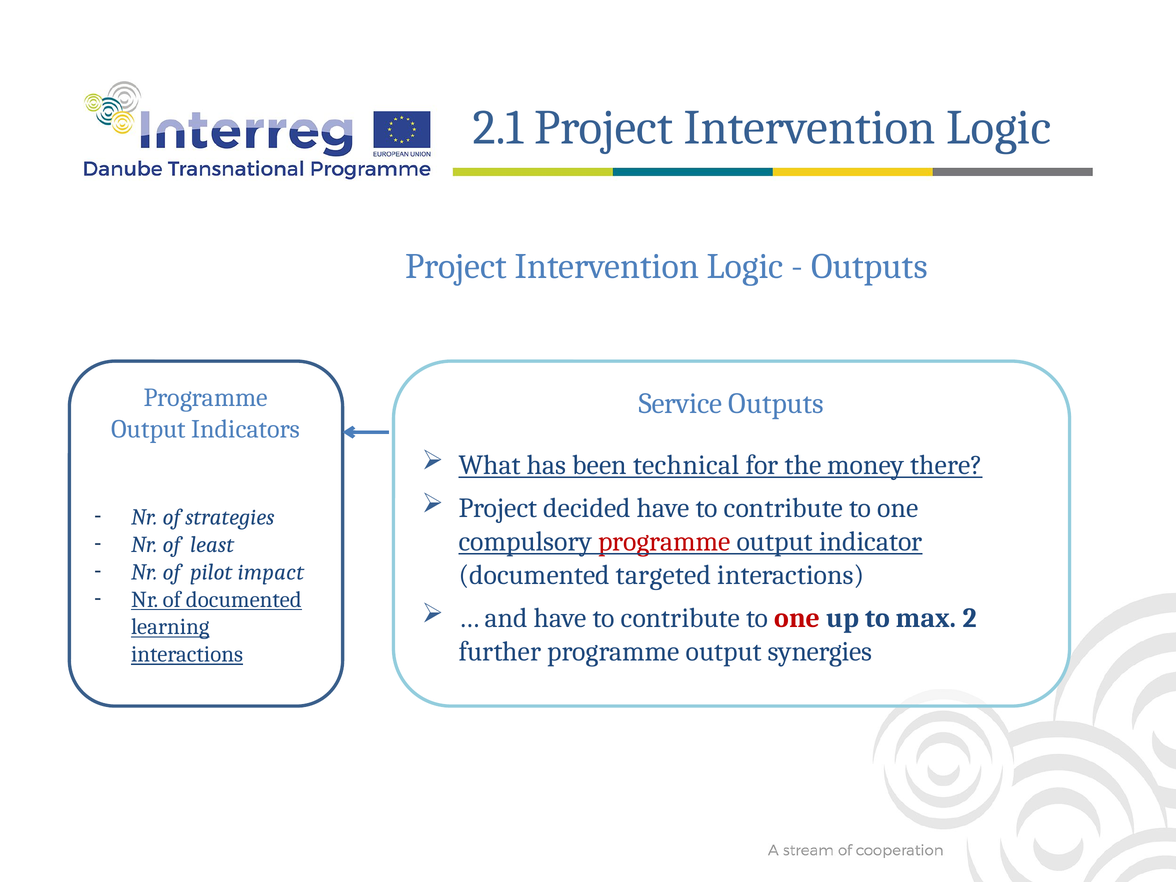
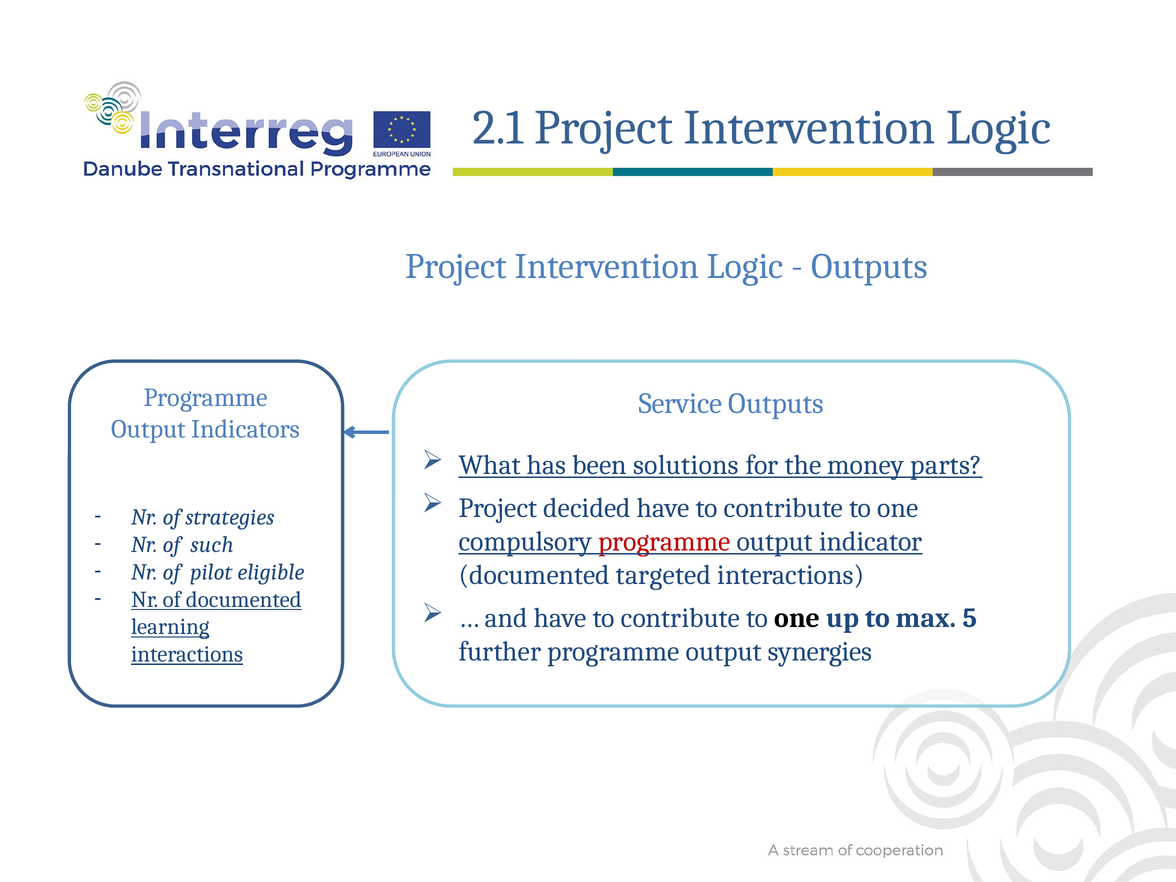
technical: technical -> solutions (686, 465)
there: there -> parts (946, 465)
least: least -> such (212, 545)
impact: impact -> eligible (271, 572)
one colour: red -> black (797, 618)
2: 2 -> 5 (970, 618)
